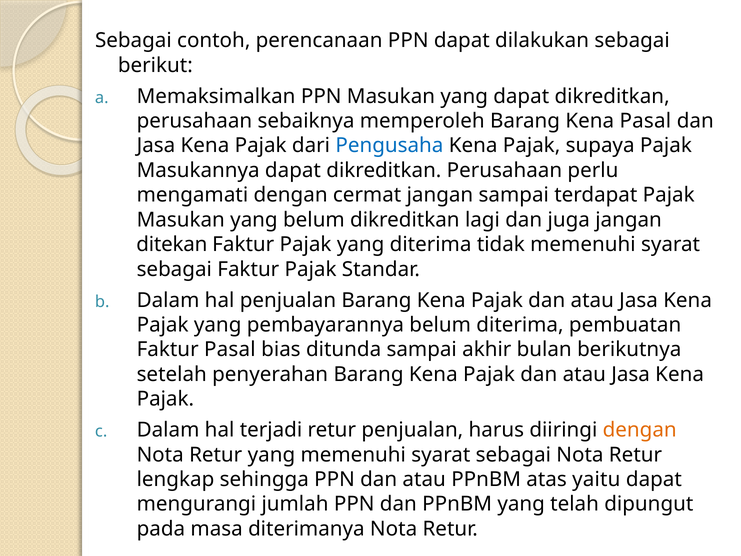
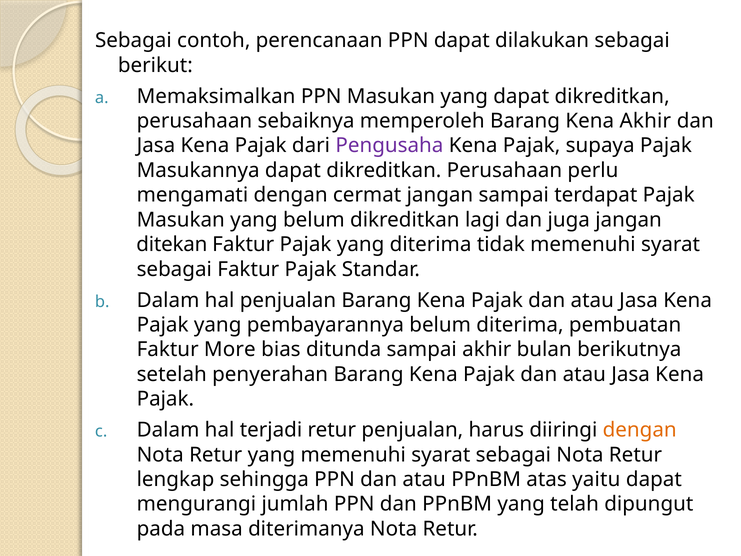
Kena Pasal: Pasal -> Akhir (645, 121)
Pengusaha colour: blue -> purple (389, 146)
Faktur Pasal: Pasal -> More (230, 349)
